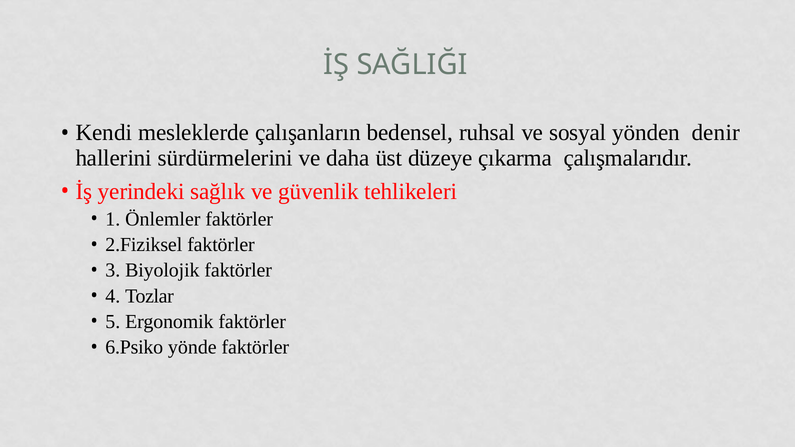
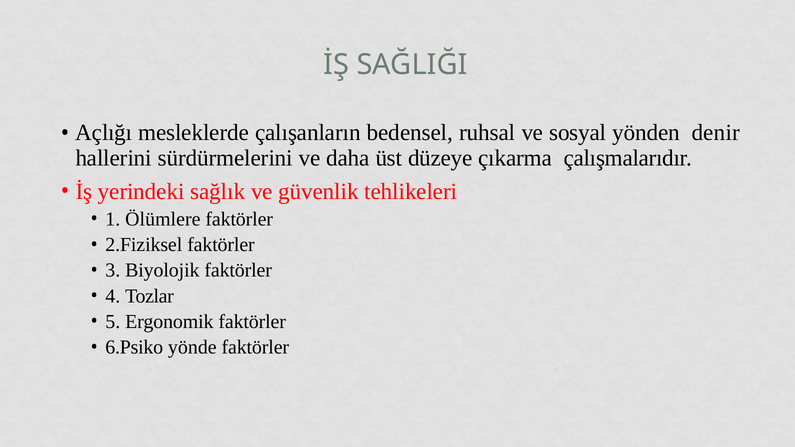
Kendi: Kendi -> Açlığı (104, 133)
Önlemler: Önlemler -> Ölümlere (163, 219)
